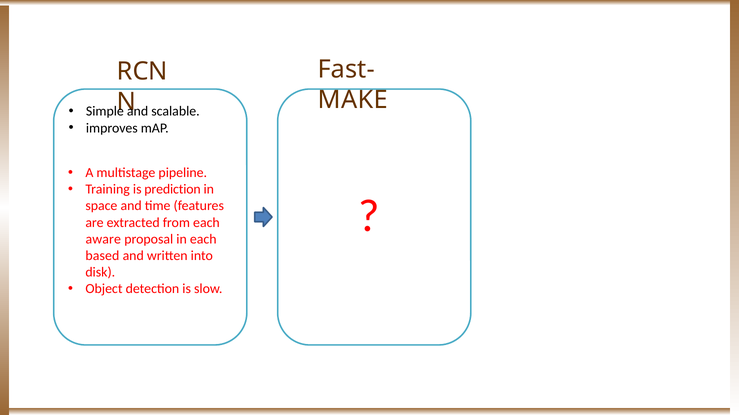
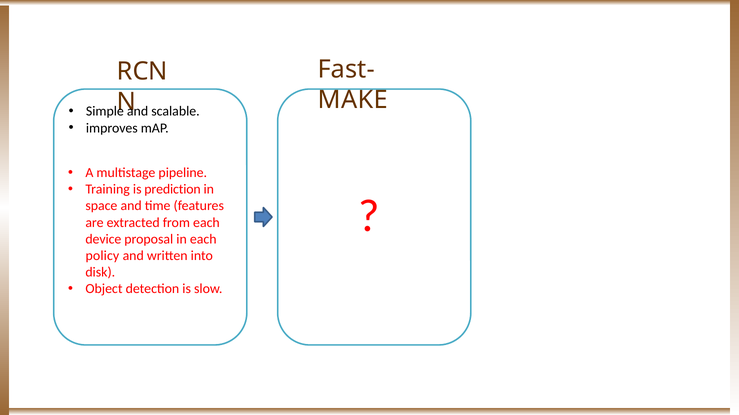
aware: aware -> device (103, 239)
based: based -> policy (102, 256)
